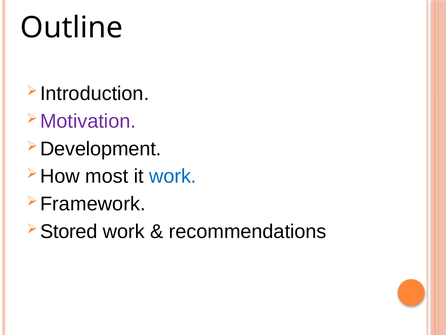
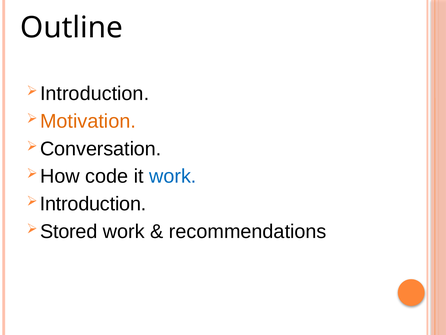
Motivation colour: purple -> orange (88, 121)
Development: Development -> Conversation (101, 149)
most: most -> code (107, 176)
Framework: Framework -> Introduction (93, 204)
